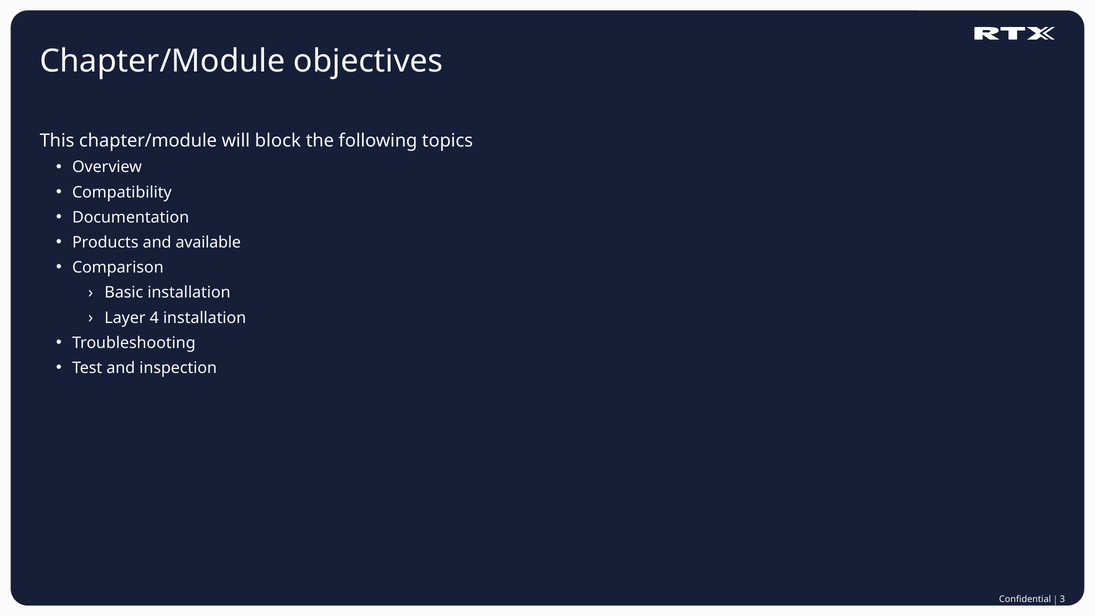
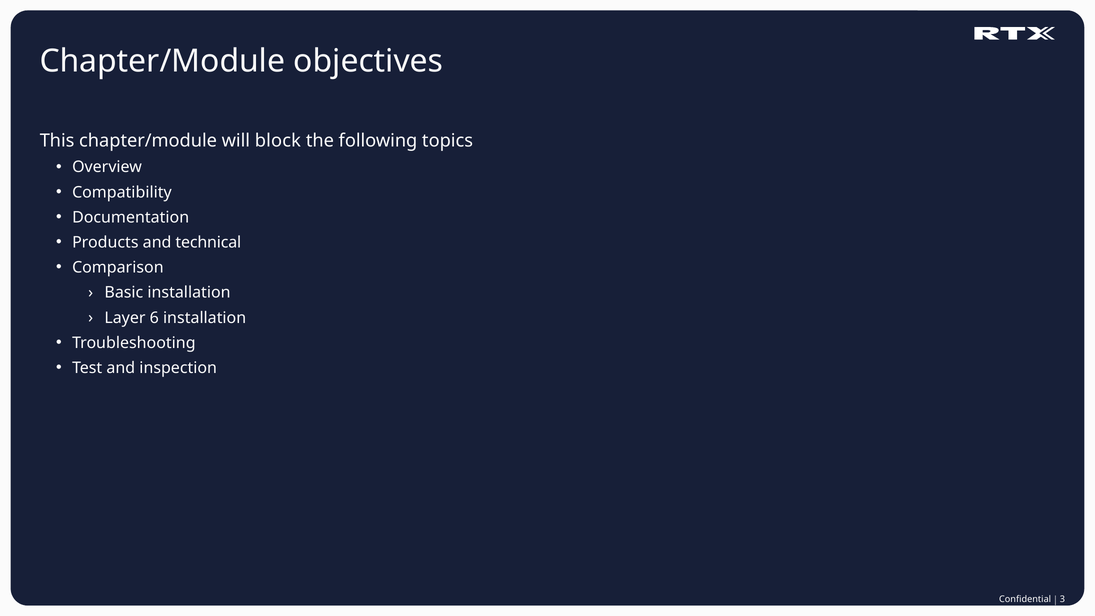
available: available -> technical (208, 242)
4: 4 -> 6 (154, 318)
